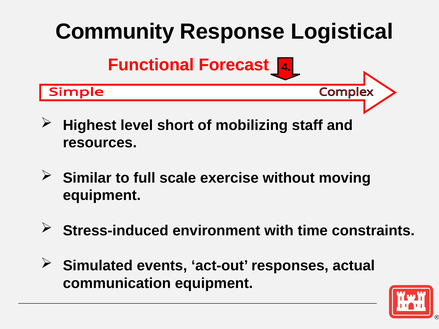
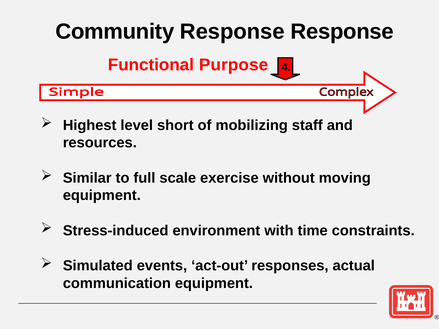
Response Logistical: Logistical -> Response (342, 31)
Forecast: Forecast -> Purpose (234, 65)
